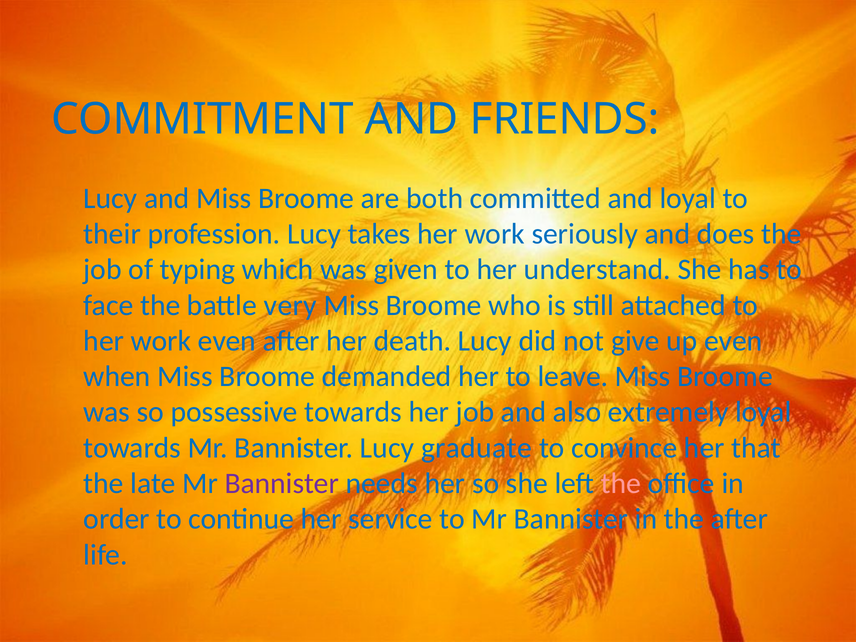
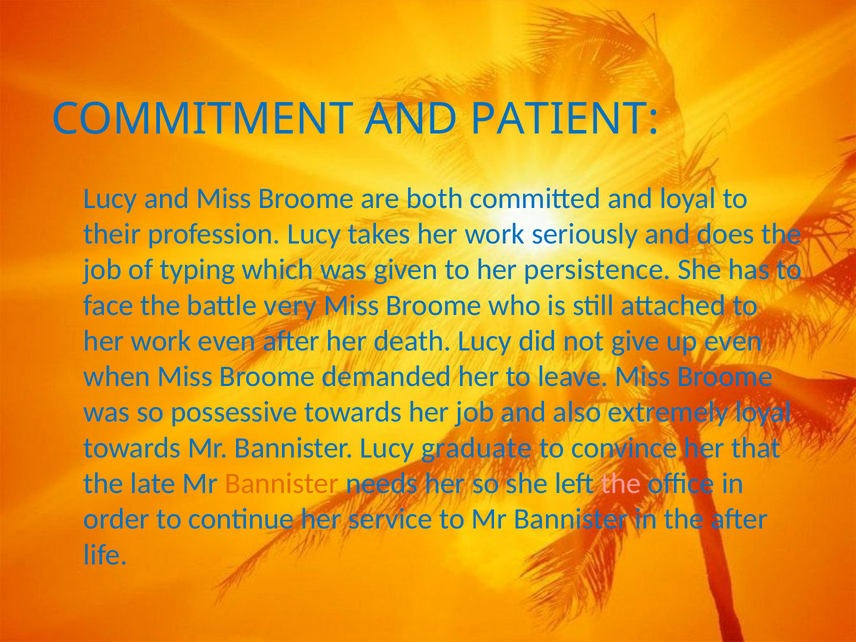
FRIENDS: FRIENDS -> PATIENT (565, 119)
understand: understand -> persistence (597, 270)
Bannister colour: purple -> orange (282, 483)
